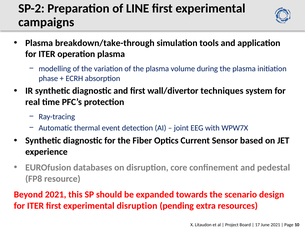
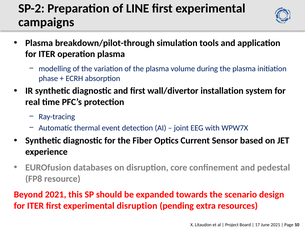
breakdown/take-through: breakdown/take-through -> breakdown/pilot-through (105, 43)
techniques: techniques -> installation (222, 91)
